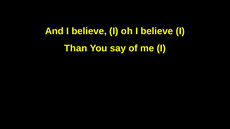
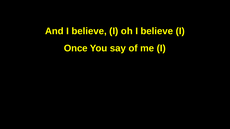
Than: Than -> Once (76, 48)
